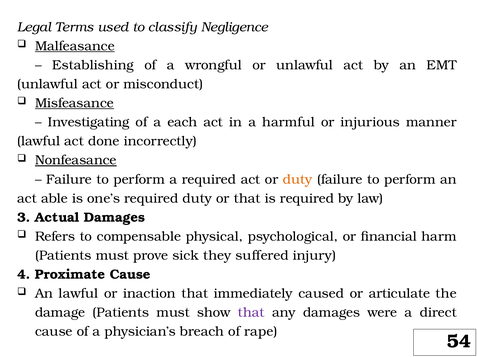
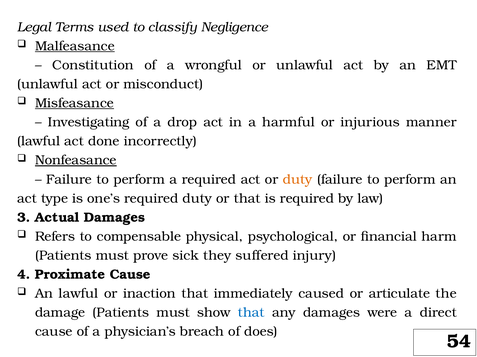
Establishing: Establishing -> Constitution (93, 65)
each: each -> drop (182, 122)
able: able -> type (54, 199)
that colour: purple -> blue (251, 313)
rape: rape -> does (261, 332)
